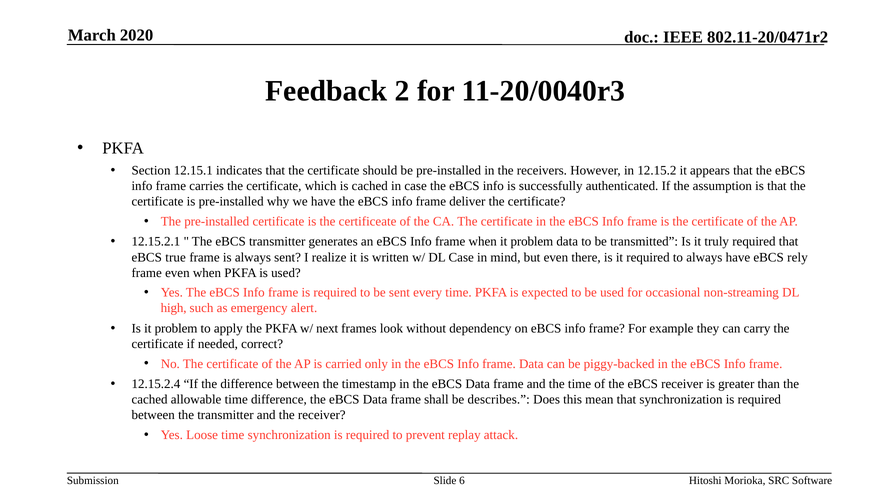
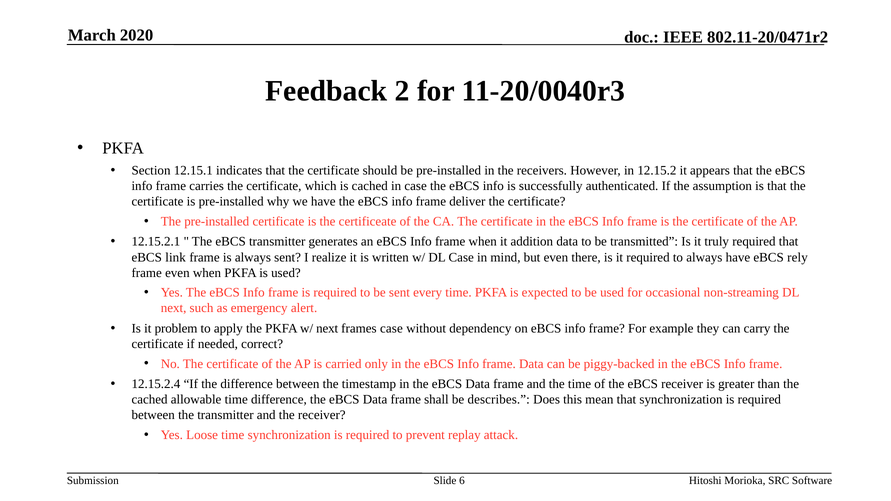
when it problem: problem -> addition (532, 242)
true: true -> link (176, 257)
high: high -> next (174, 308)
frames look: look -> case (391, 329)
